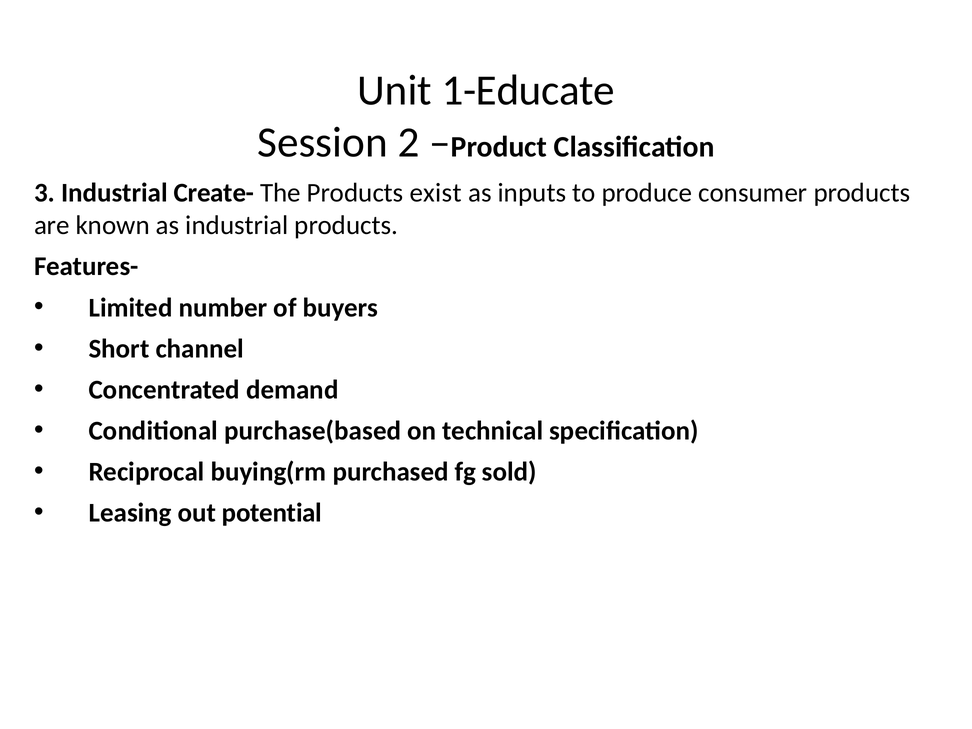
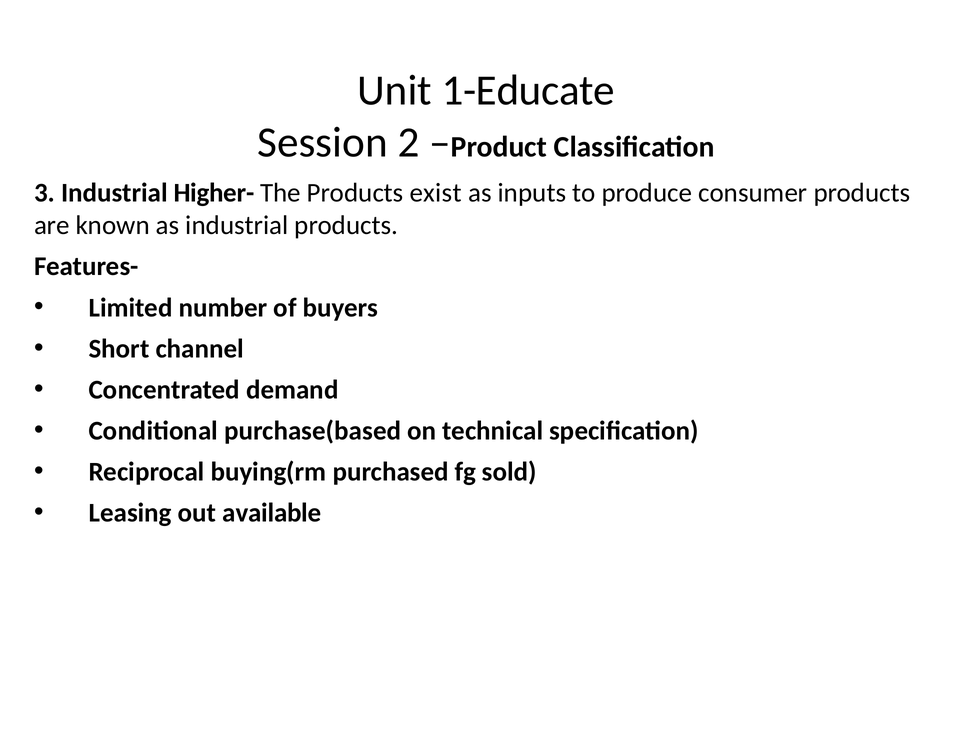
Create-: Create- -> Higher- (214, 193)
potential: potential -> available (272, 513)
